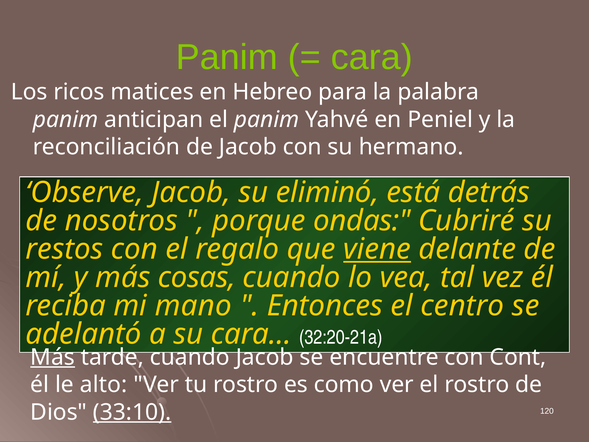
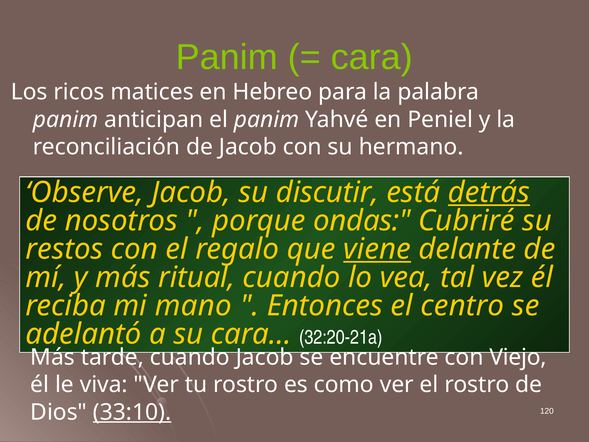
eliminó: eliminó -> discutir (327, 192)
detrás underline: none -> present (489, 192)
cosas: cosas -> ritual (197, 277)
Más underline: present -> none (53, 357)
Cont: Cont -> Viejo (518, 357)
alto: alto -> viva (104, 384)
